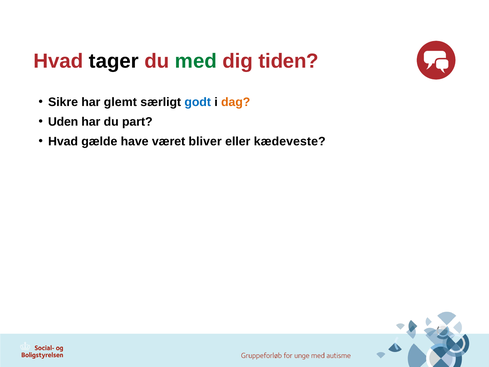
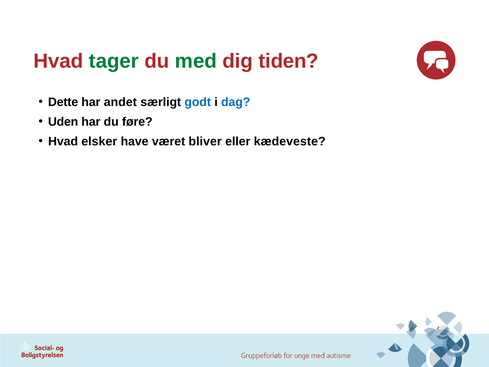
tager colour: black -> green (114, 61)
Sikre: Sikre -> Dette (63, 102)
glemt: glemt -> andet (120, 102)
dag colour: orange -> blue (236, 102)
part: part -> føre (137, 122)
gælde: gælde -> elsker (99, 141)
